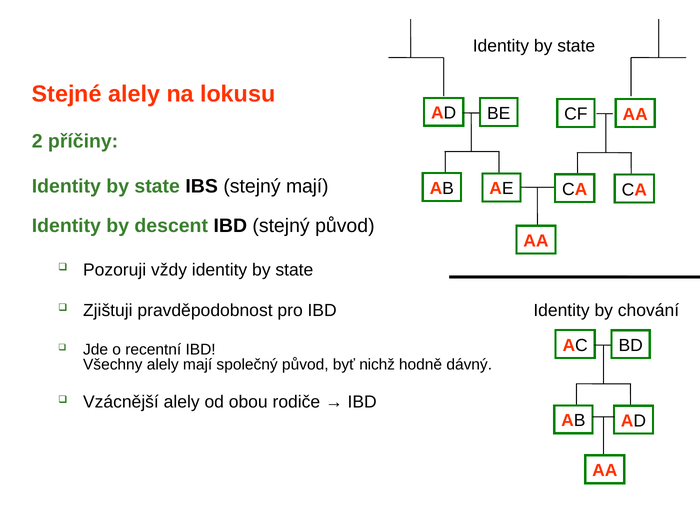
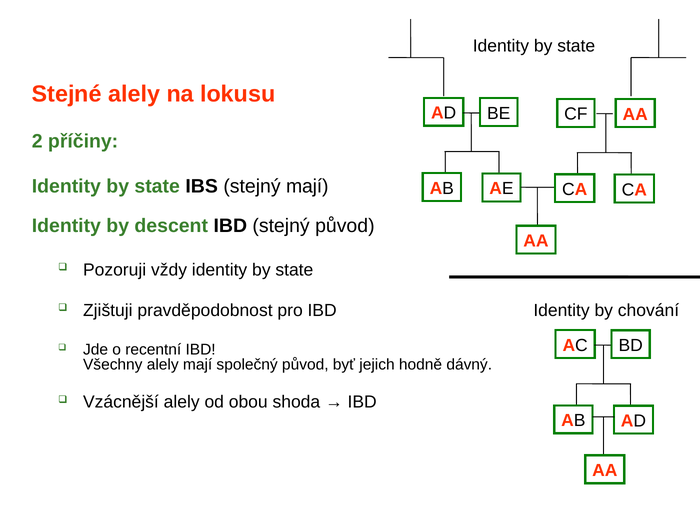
nichž: nichž -> jejich (377, 365)
rodiče: rodiče -> shoda (296, 402)
